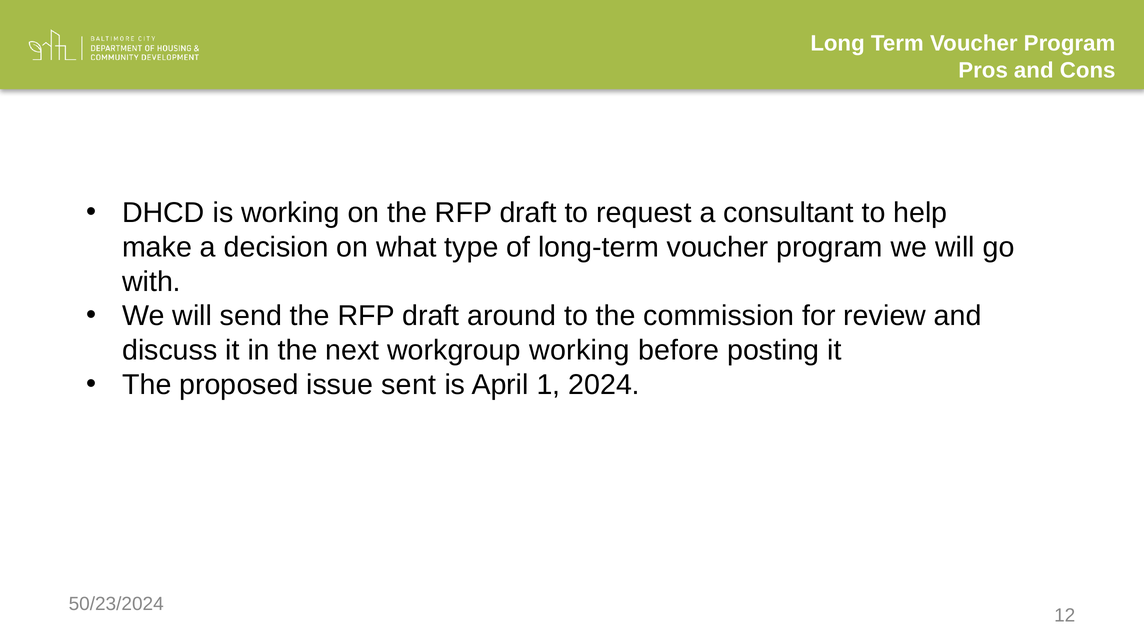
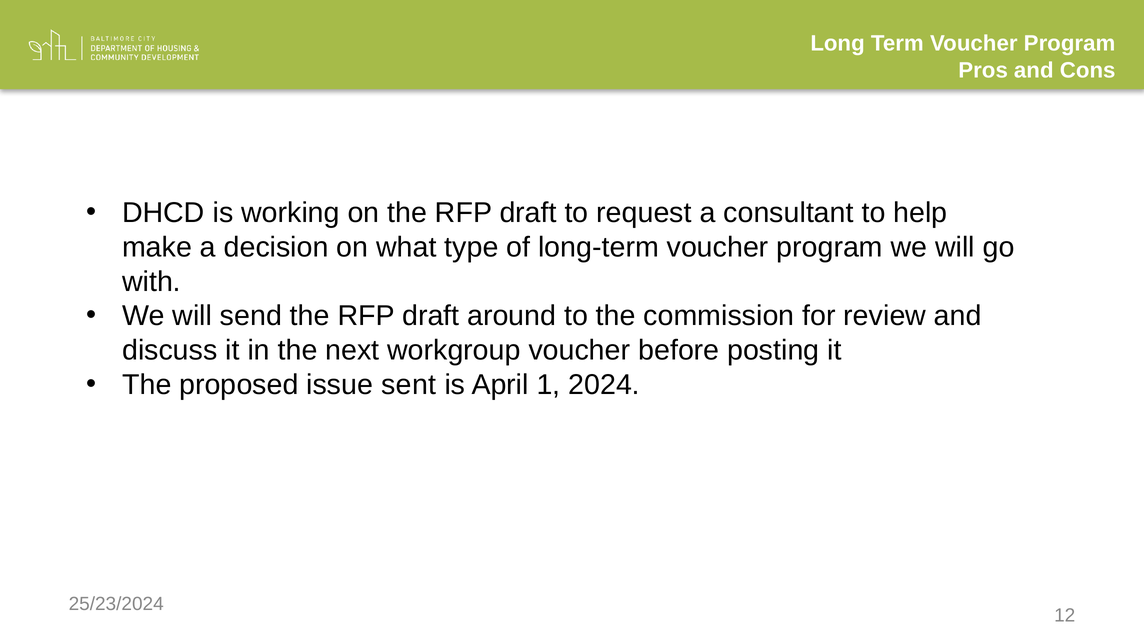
workgroup working: working -> voucher (579, 350)
50/23/2024: 50/23/2024 -> 25/23/2024 (116, 603)
